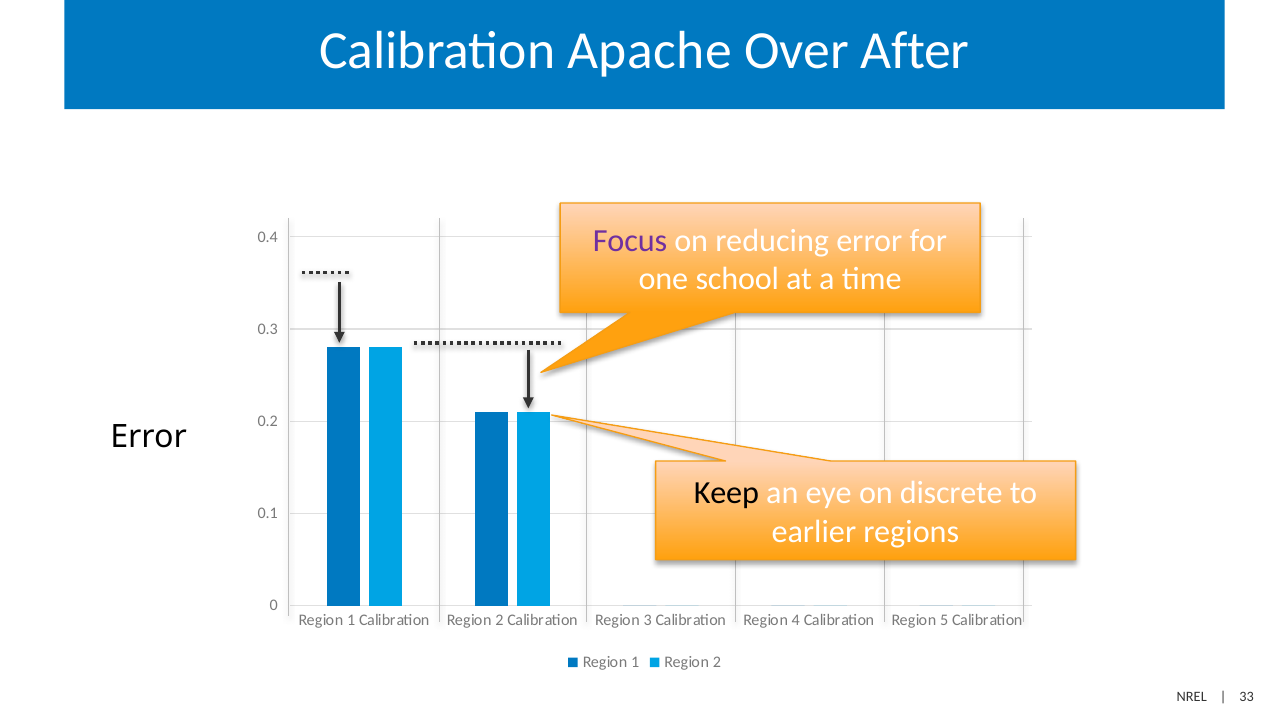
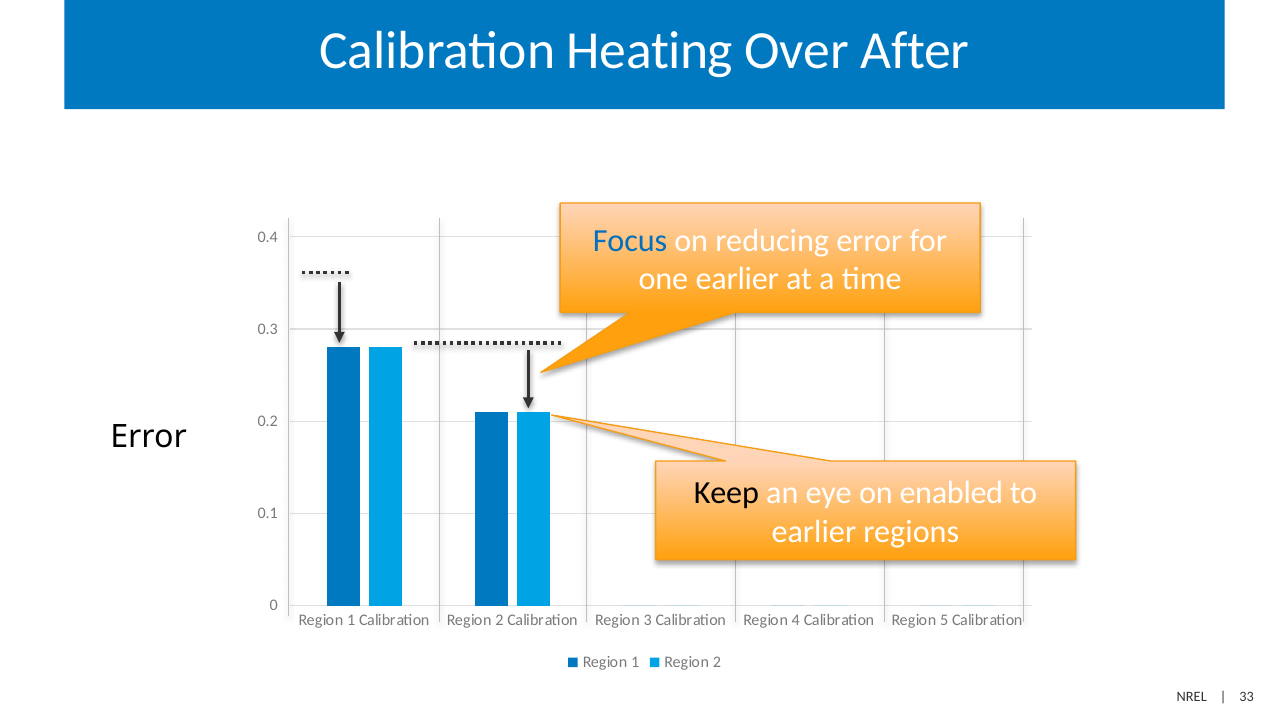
Apache: Apache -> Heating (650, 51)
Focus colour: purple -> blue (630, 241)
one school: school -> earlier (737, 279)
discrete: discrete -> enabled (951, 494)
